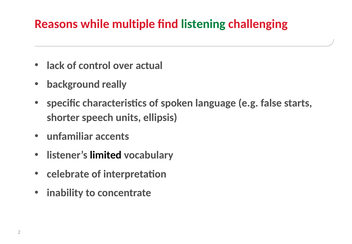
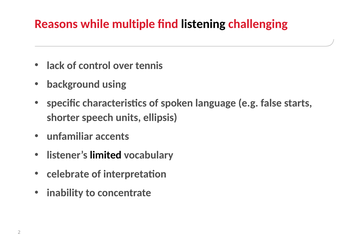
listening colour: green -> black (203, 24)
actual: actual -> tennis (149, 65)
really: really -> using (114, 84)
